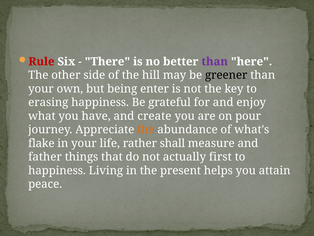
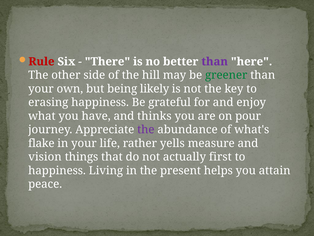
greener colour: black -> green (226, 75)
enter: enter -> likely (155, 89)
create: create -> thinks (154, 116)
the colour: orange -> purple (146, 129)
shall: shall -> yells (172, 143)
father: father -> vision (45, 157)
